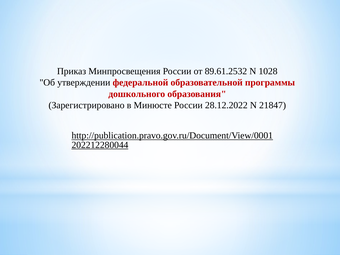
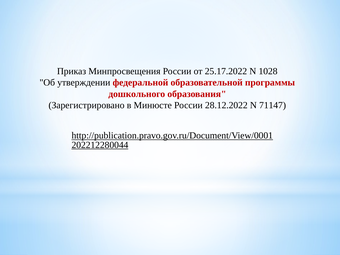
89.61.2532: 89.61.2532 -> 25.17.2022 (226, 71)
21847: 21847 -> 71147 (273, 105)
